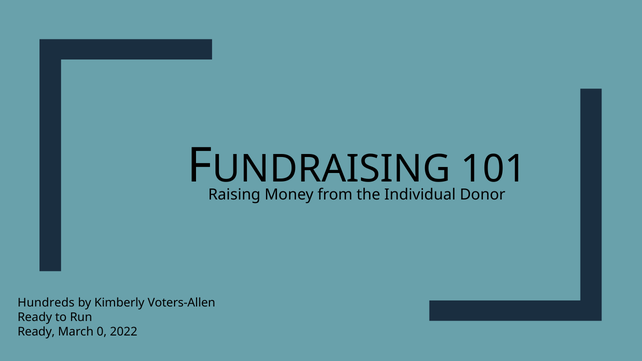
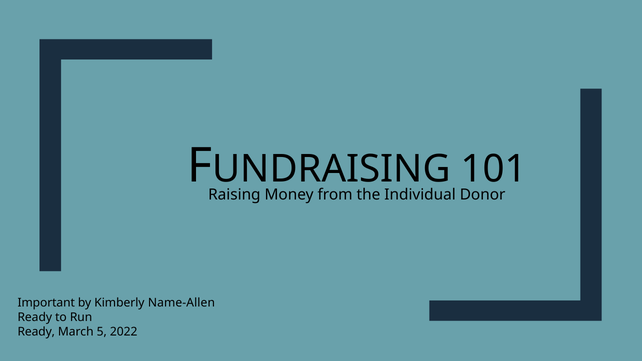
Hundreds: Hundreds -> Important (46, 303)
Voters-Allen: Voters-Allen -> Name-Allen (181, 303)
0: 0 -> 5 (102, 332)
